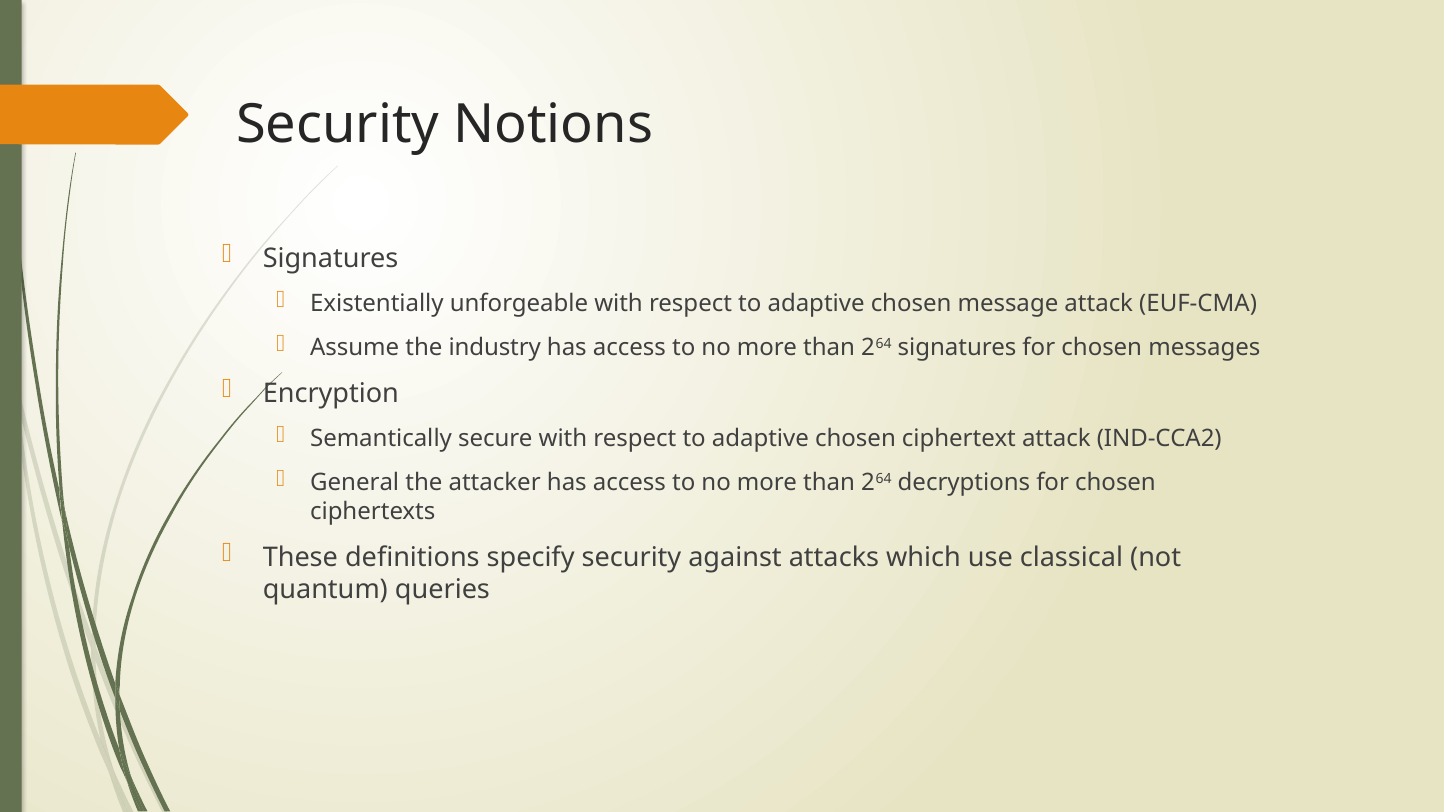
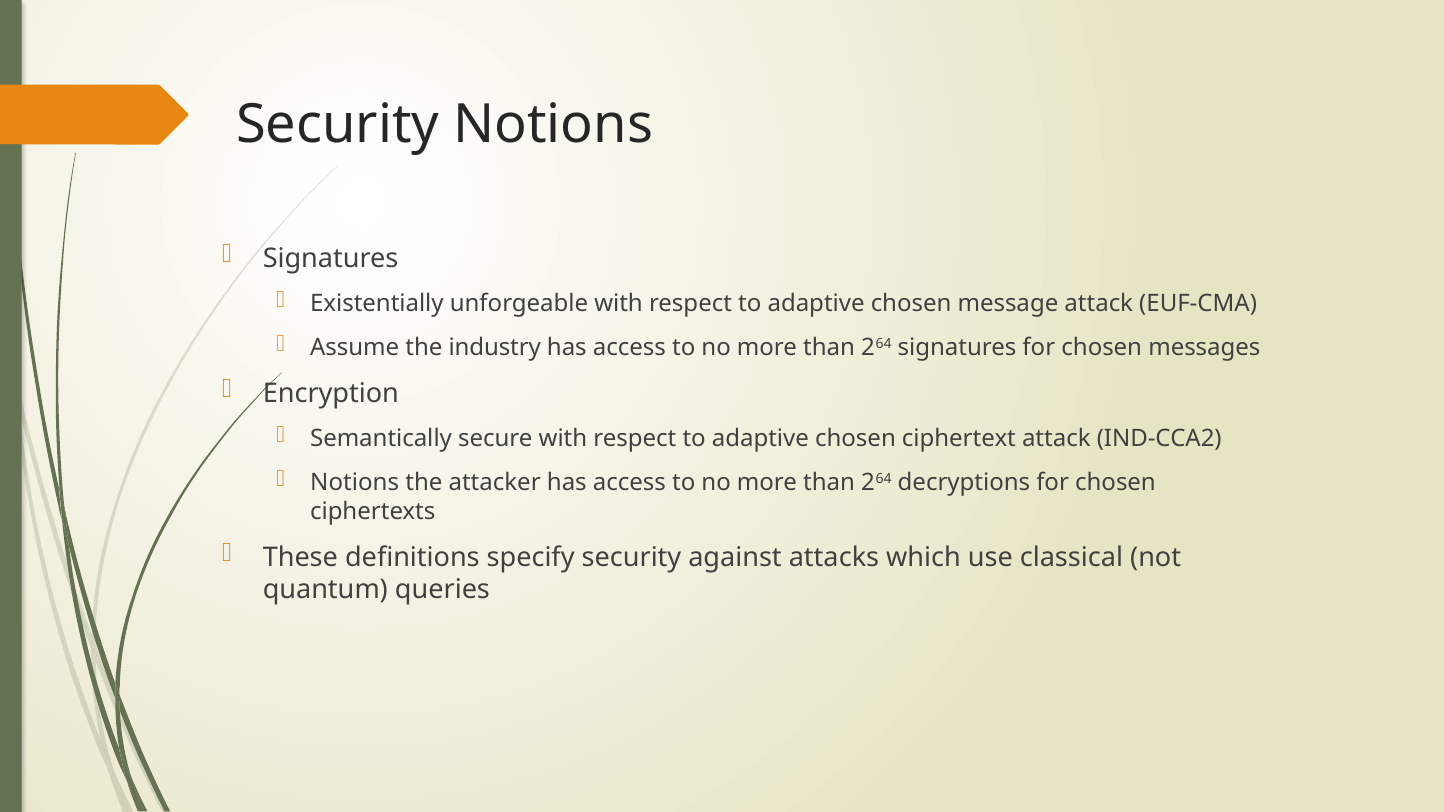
General: General -> Notions (355, 483)
